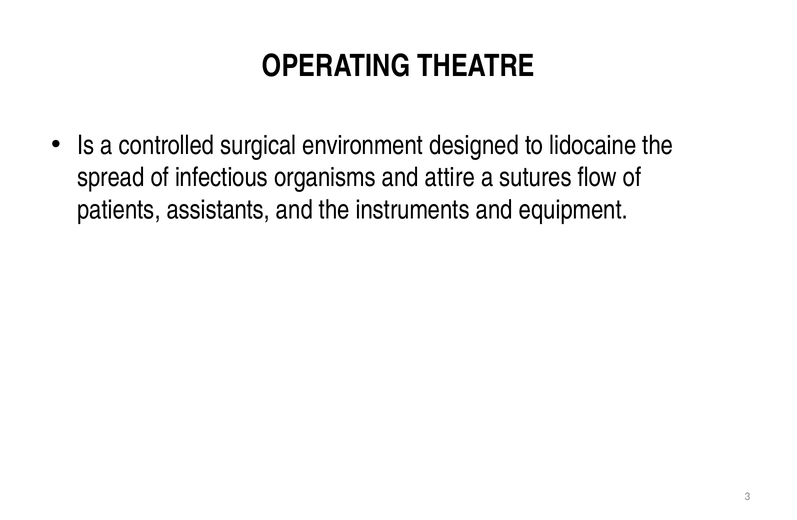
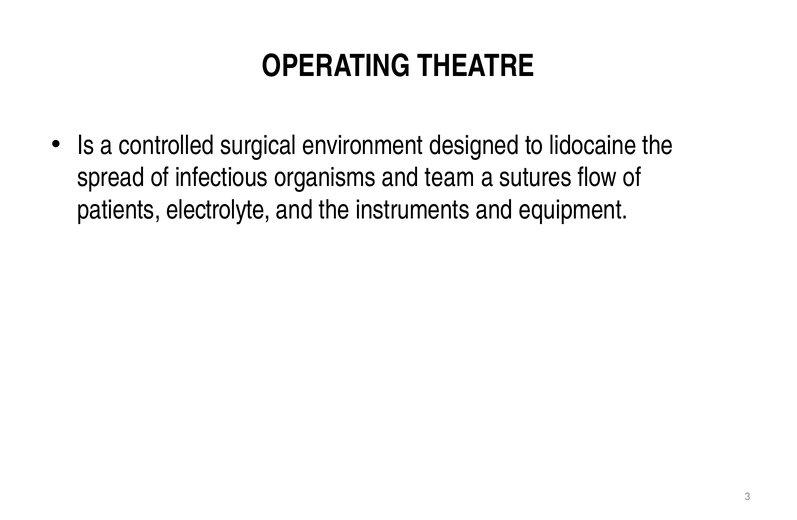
attire: attire -> team (450, 178)
assistants: assistants -> electrolyte (218, 210)
